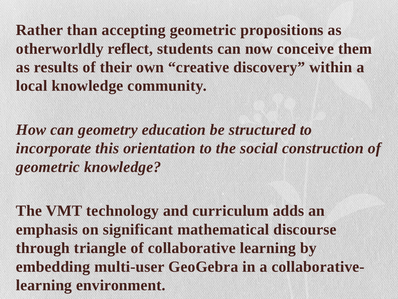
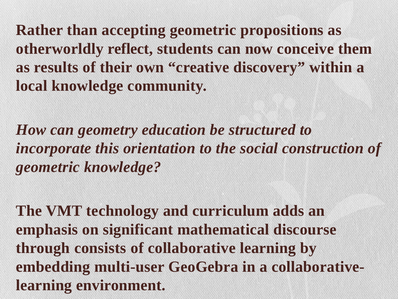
triangle: triangle -> consists (100, 248)
